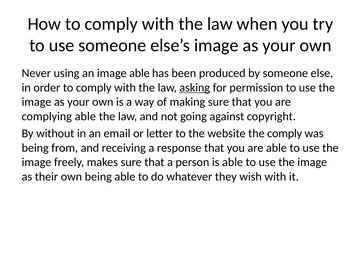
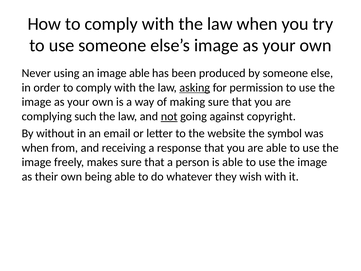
complying able: able -> such (85, 116)
not underline: none -> present (169, 116)
the comply: comply -> symbol (285, 133)
being: being -> when (35, 148)
